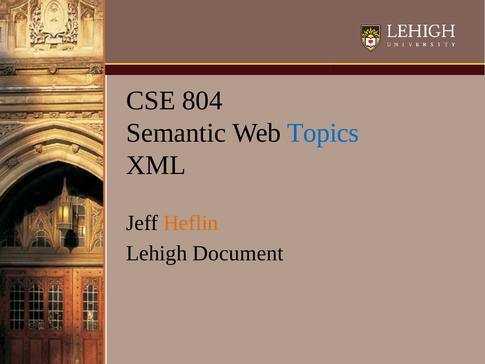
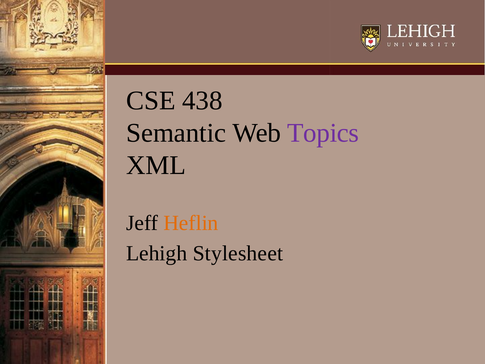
804: 804 -> 438 (202, 100)
Topics colour: blue -> purple (323, 133)
Document: Document -> Stylesheet (238, 253)
